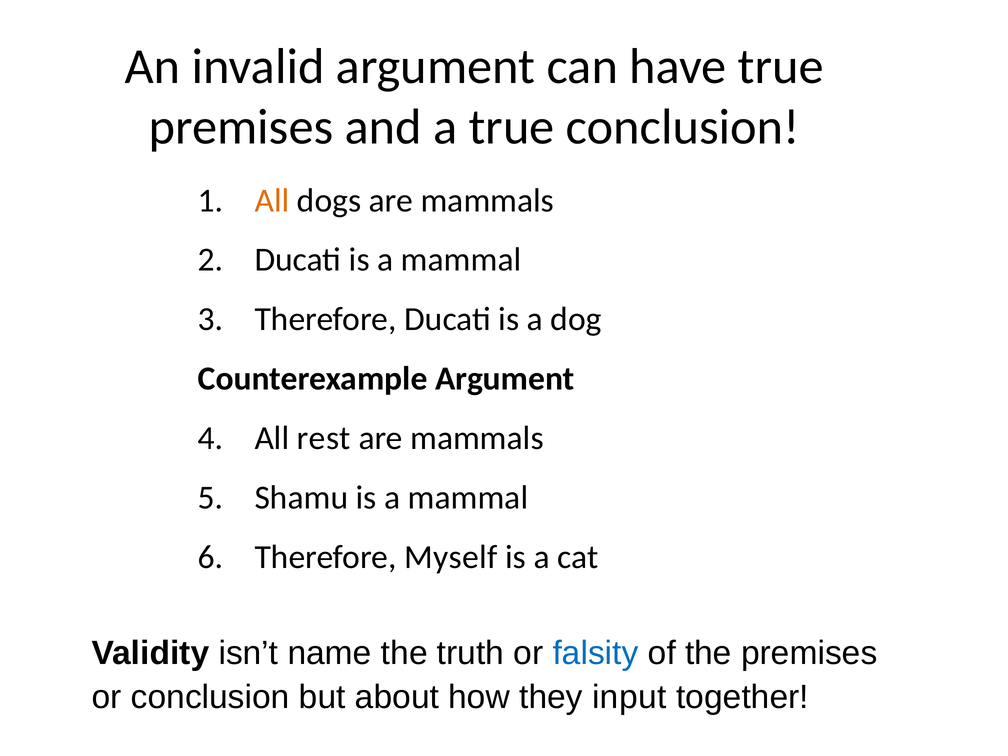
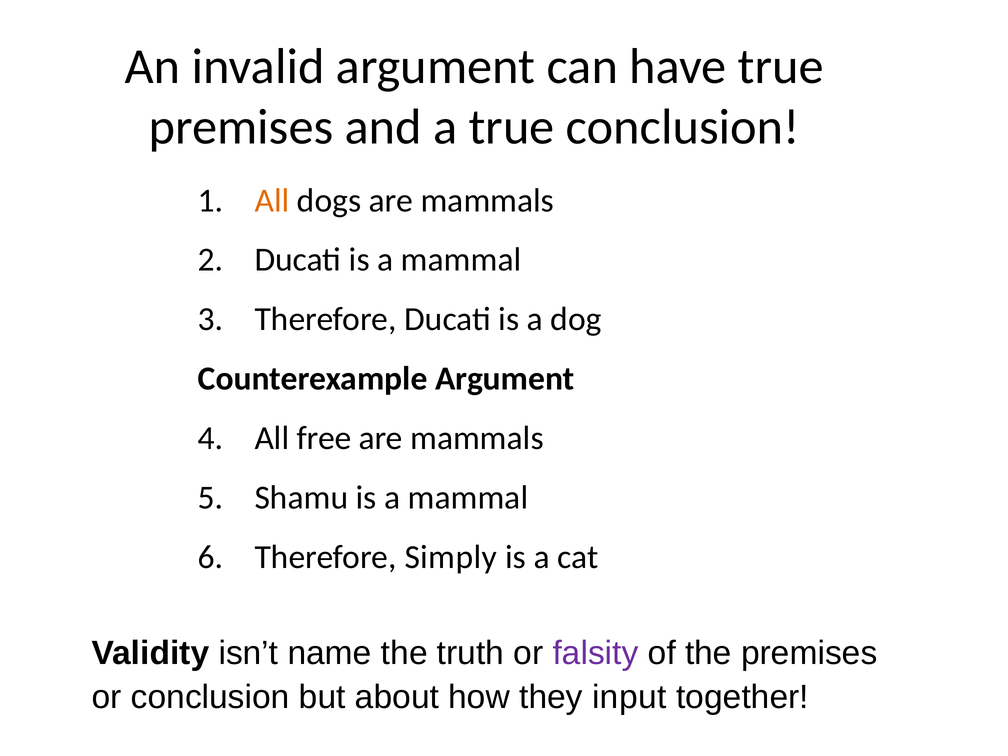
rest: rest -> free (324, 438)
Myself: Myself -> Simply (451, 557)
falsity colour: blue -> purple (596, 653)
